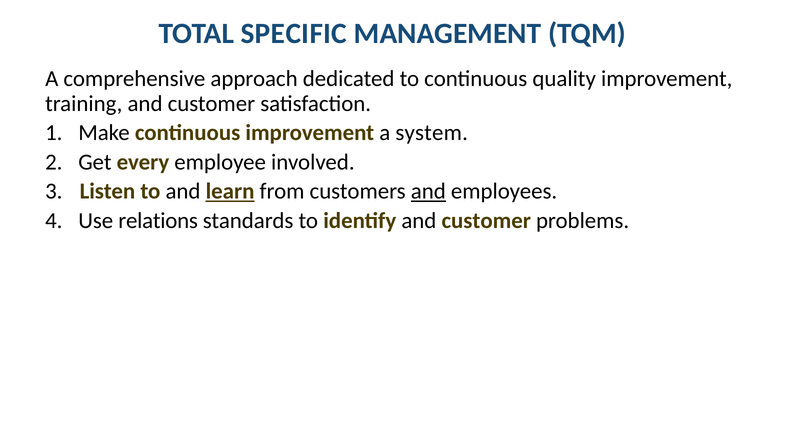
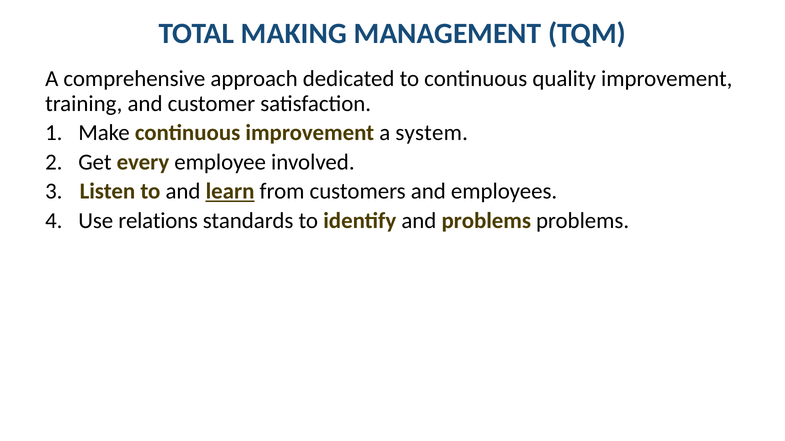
SPECIFIC: SPECIFIC -> MAKING (294, 33)
and underline: present -> none (428, 192)
identify and customer: customer -> problems (486, 221)
